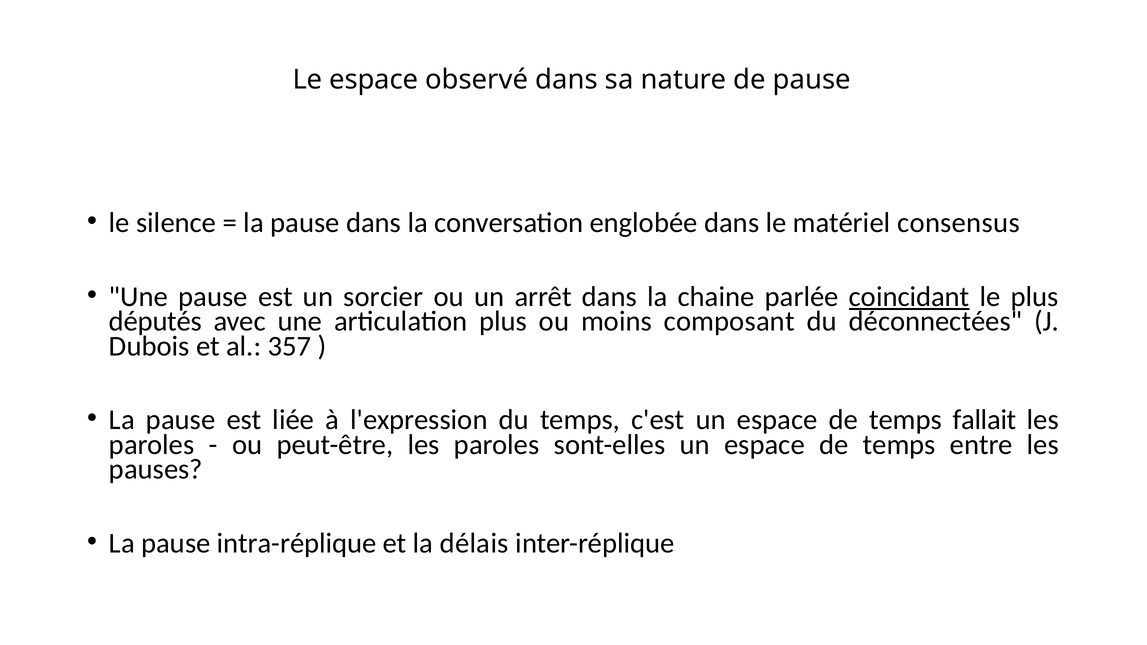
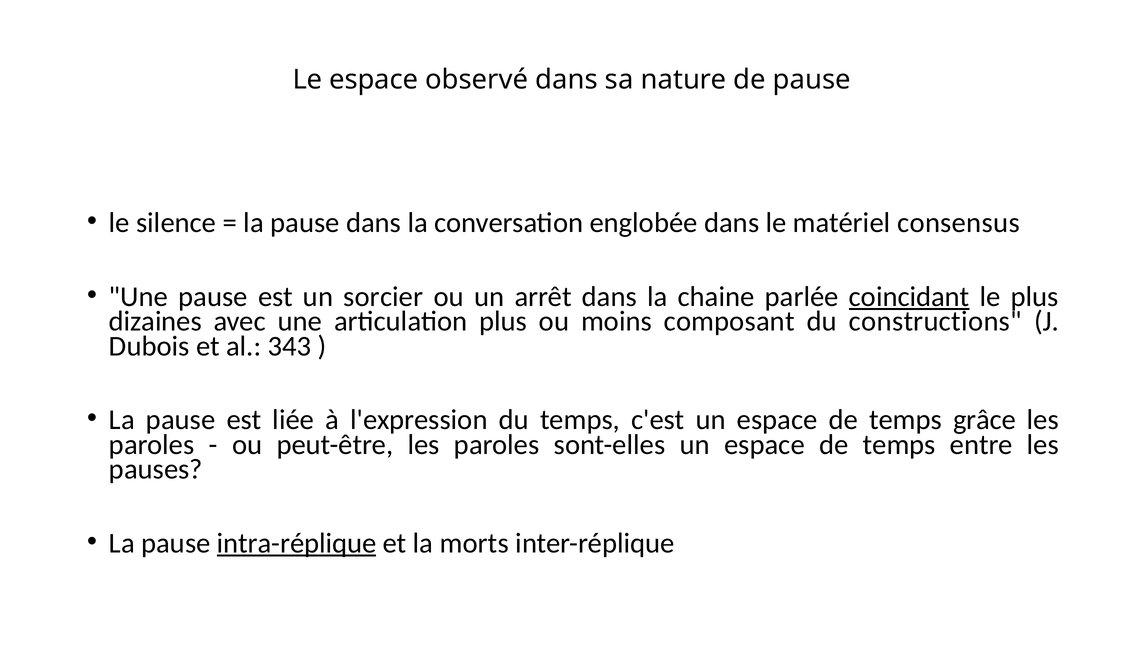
députés: députés -> dizaines (155, 321)
déconnectées: déconnectées -> constructions (935, 321)
357: 357 -> 343 (290, 346)
fallait: fallait -> grâce (984, 420)
intra-réplique underline: none -> present (297, 543)
délais: délais -> morts (474, 543)
